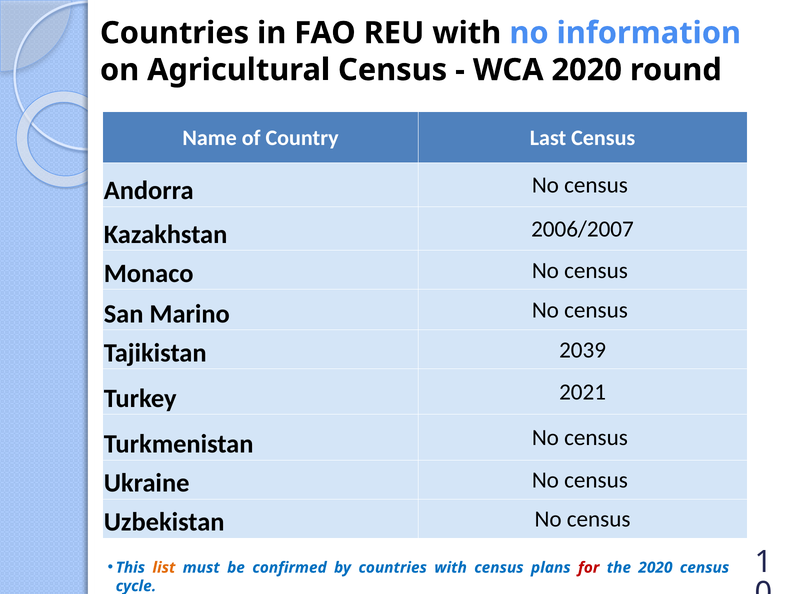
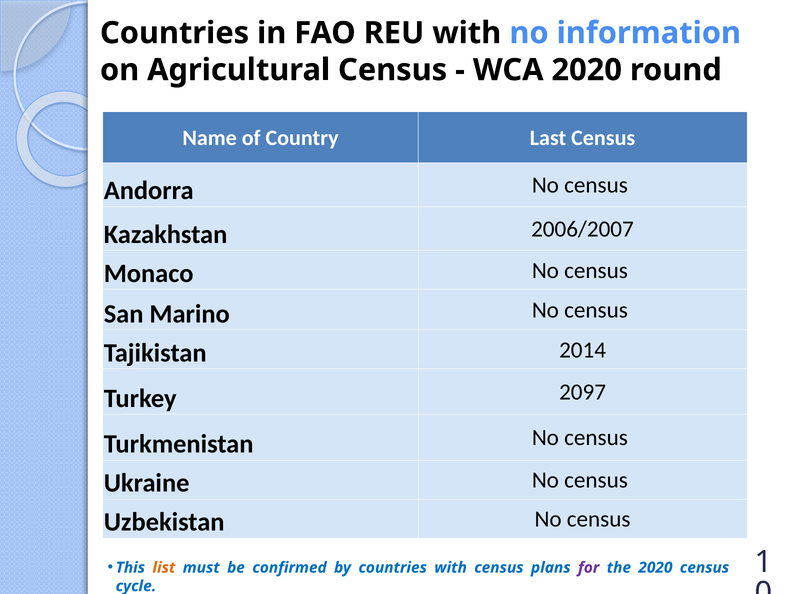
2039: 2039 -> 2014 (583, 350)
2021: 2021 -> 2097 (583, 393)
for colour: red -> purple (589, 568)
